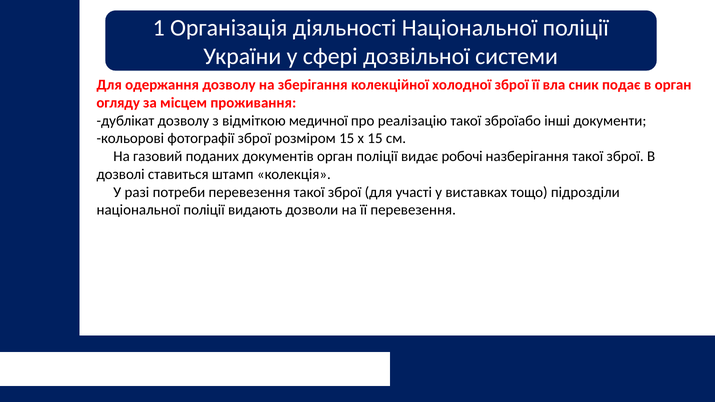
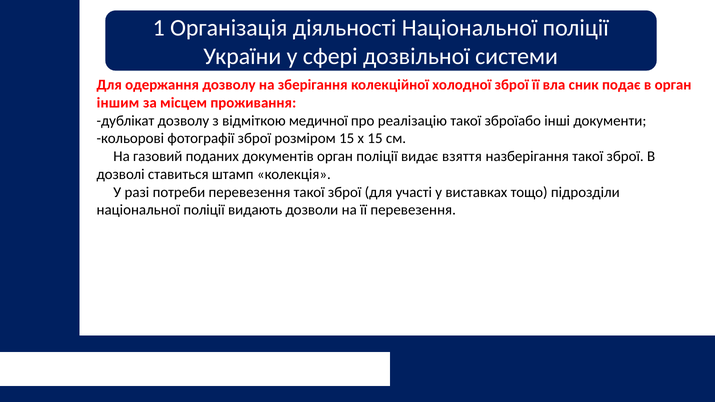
огляду: огляду -> іншим (118, 103)
робочі: робочі -> взяття (462, 156)
